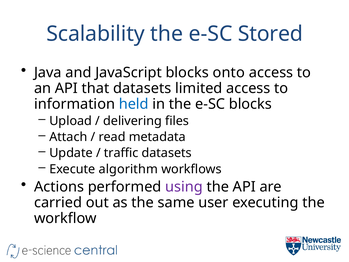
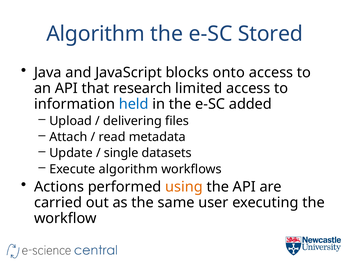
Scalability: Scalability -> Algorithm (96, 34)
that datasets: datasets -> research (142, 88)
e-SC blocks: blocks -> added (250, 104)
traffic: traffic -> single (121, 153)
using colour: purple -> orange (184, 187)
